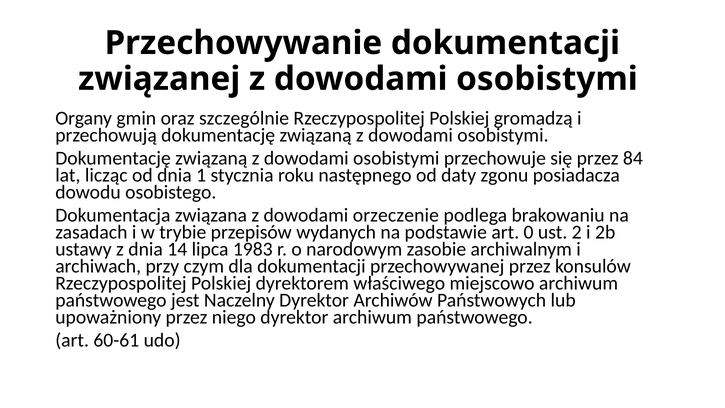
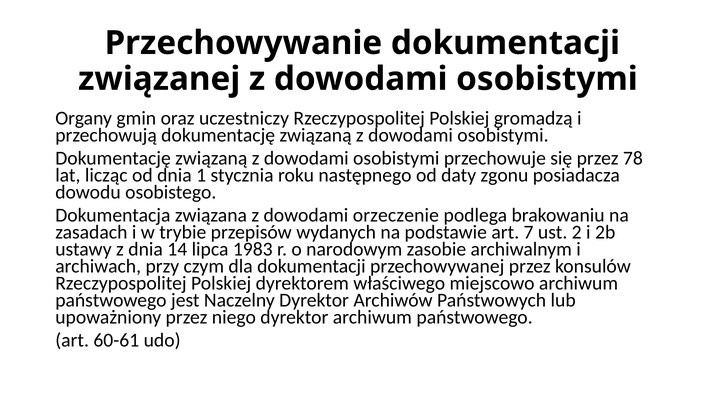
szczególnie: szczególnie -> uczestniczy (244, 118)
84: 84 -> 78 (633, 158)
0: 0 -> 7 (529, 232)
